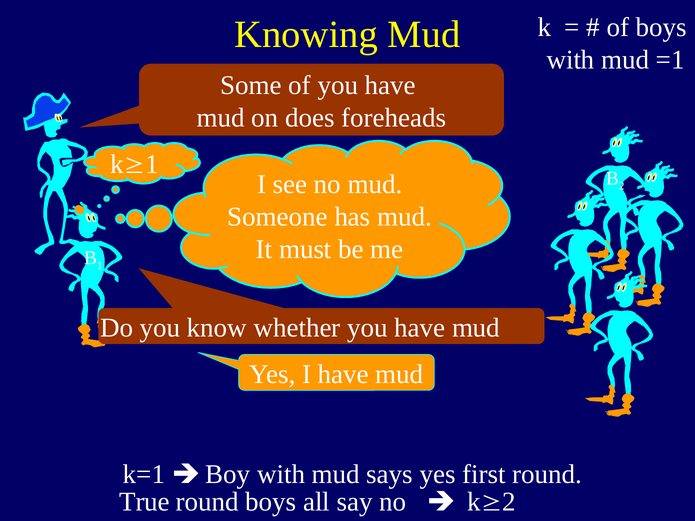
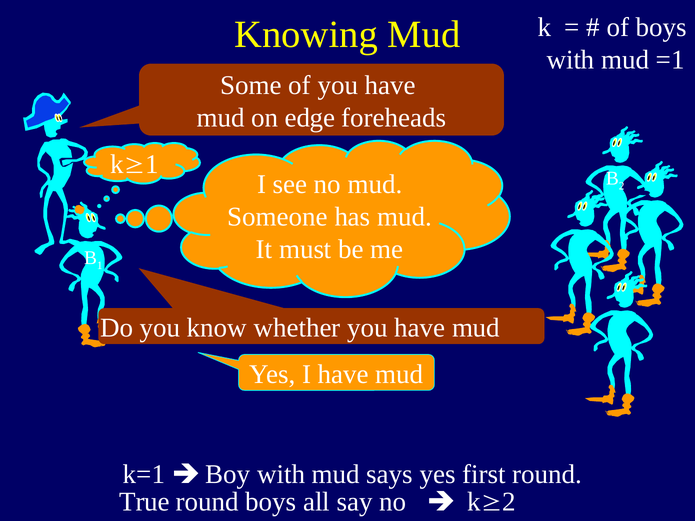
does: does -> edge (310, 118)
